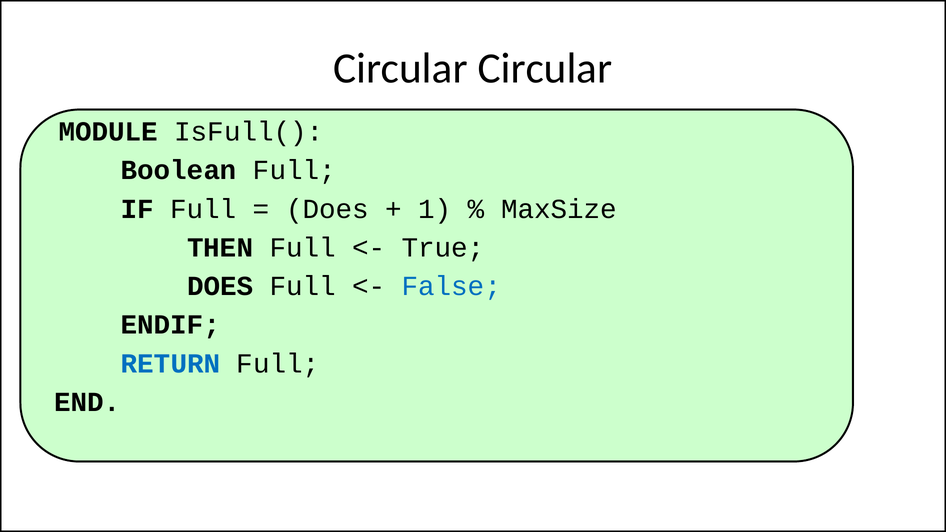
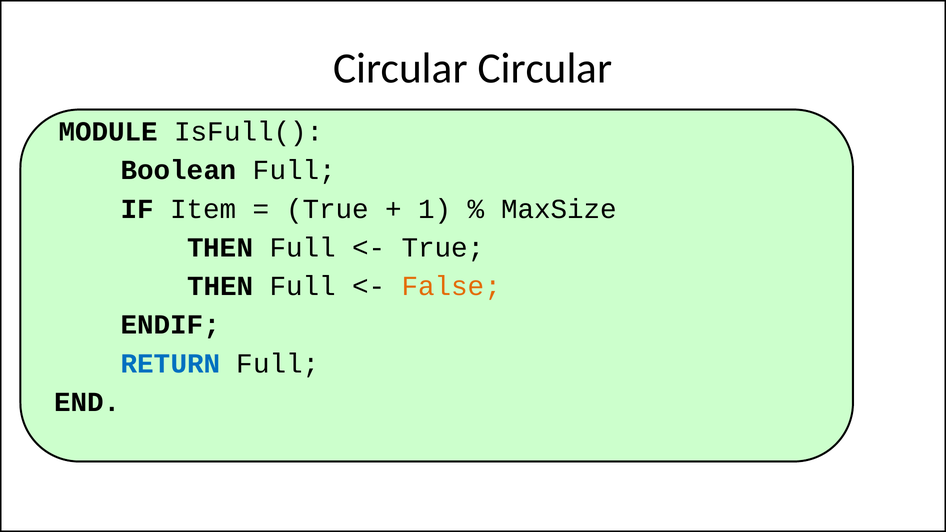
IF Full: Full -> Item (203, 209)
Does: Does -> True (327, 209)
DOES: DOES -> THEN (220, 286)
False colour: blue -> orange (451, 286)
